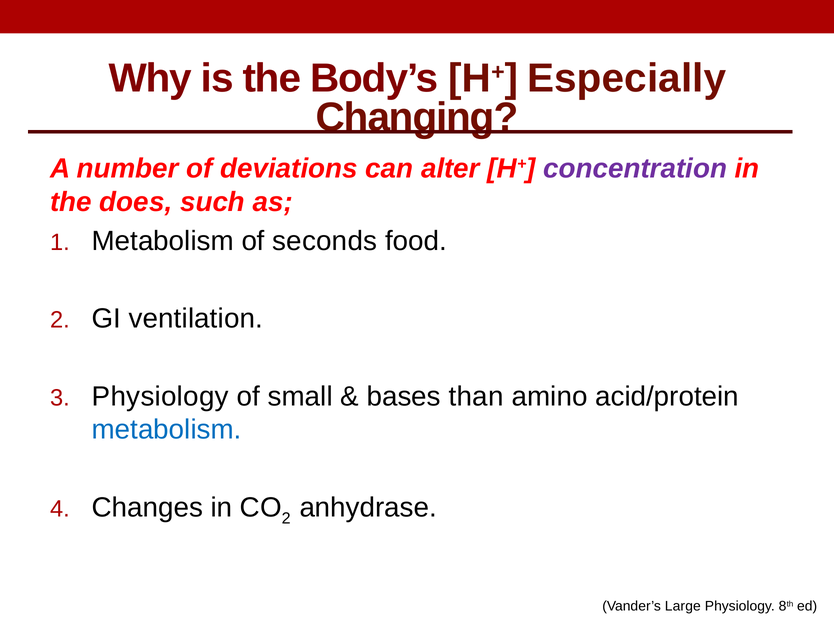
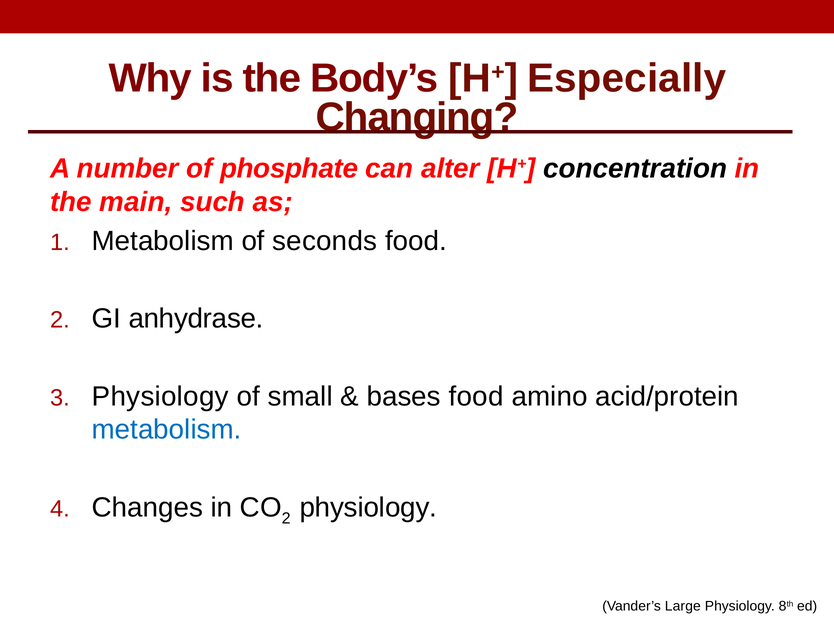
deviations: deviations -> phosphate (289, 169)
concentration colour: purple -> black (635, 169)
does: does -> main (136, 202)
ventilation: ventilation -> anhydrase (196, 319)
bases than: than -> food (476, 397)
anhydrase: anhydrase -> physiology (368, 508)
